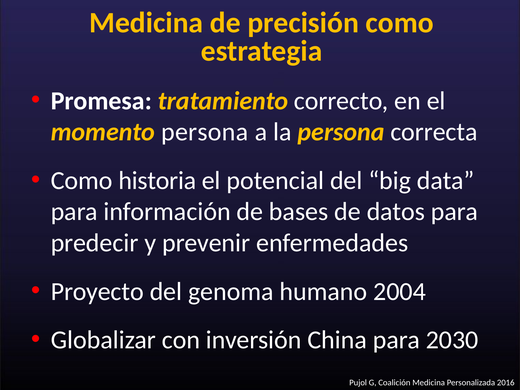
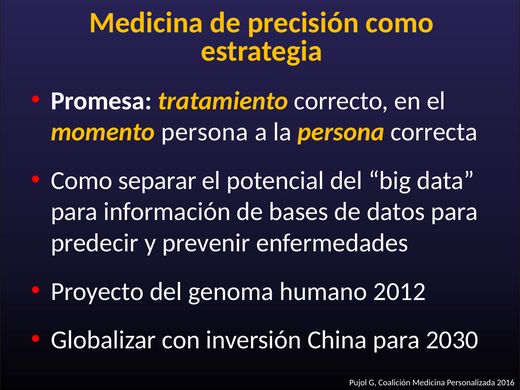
historia: historia -> separar (157, 181)
2004: 2004 -> 2012 (400, 291)
